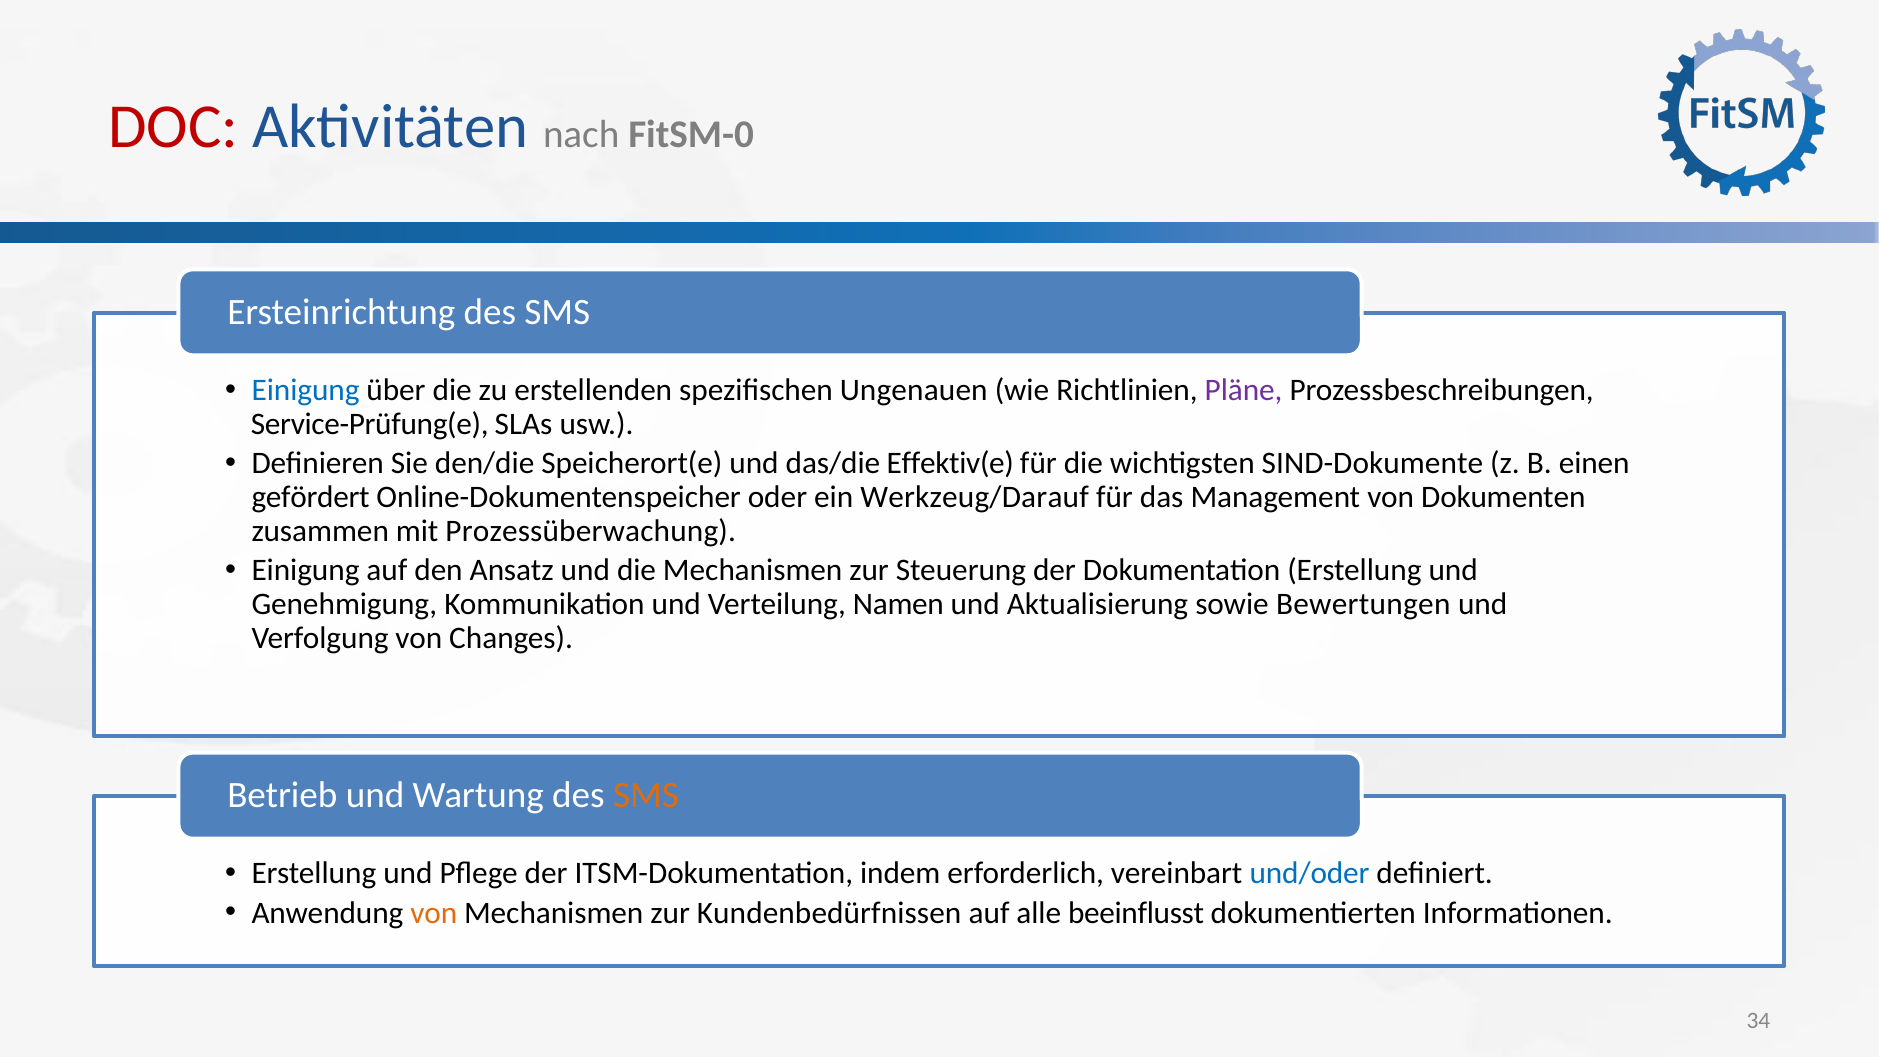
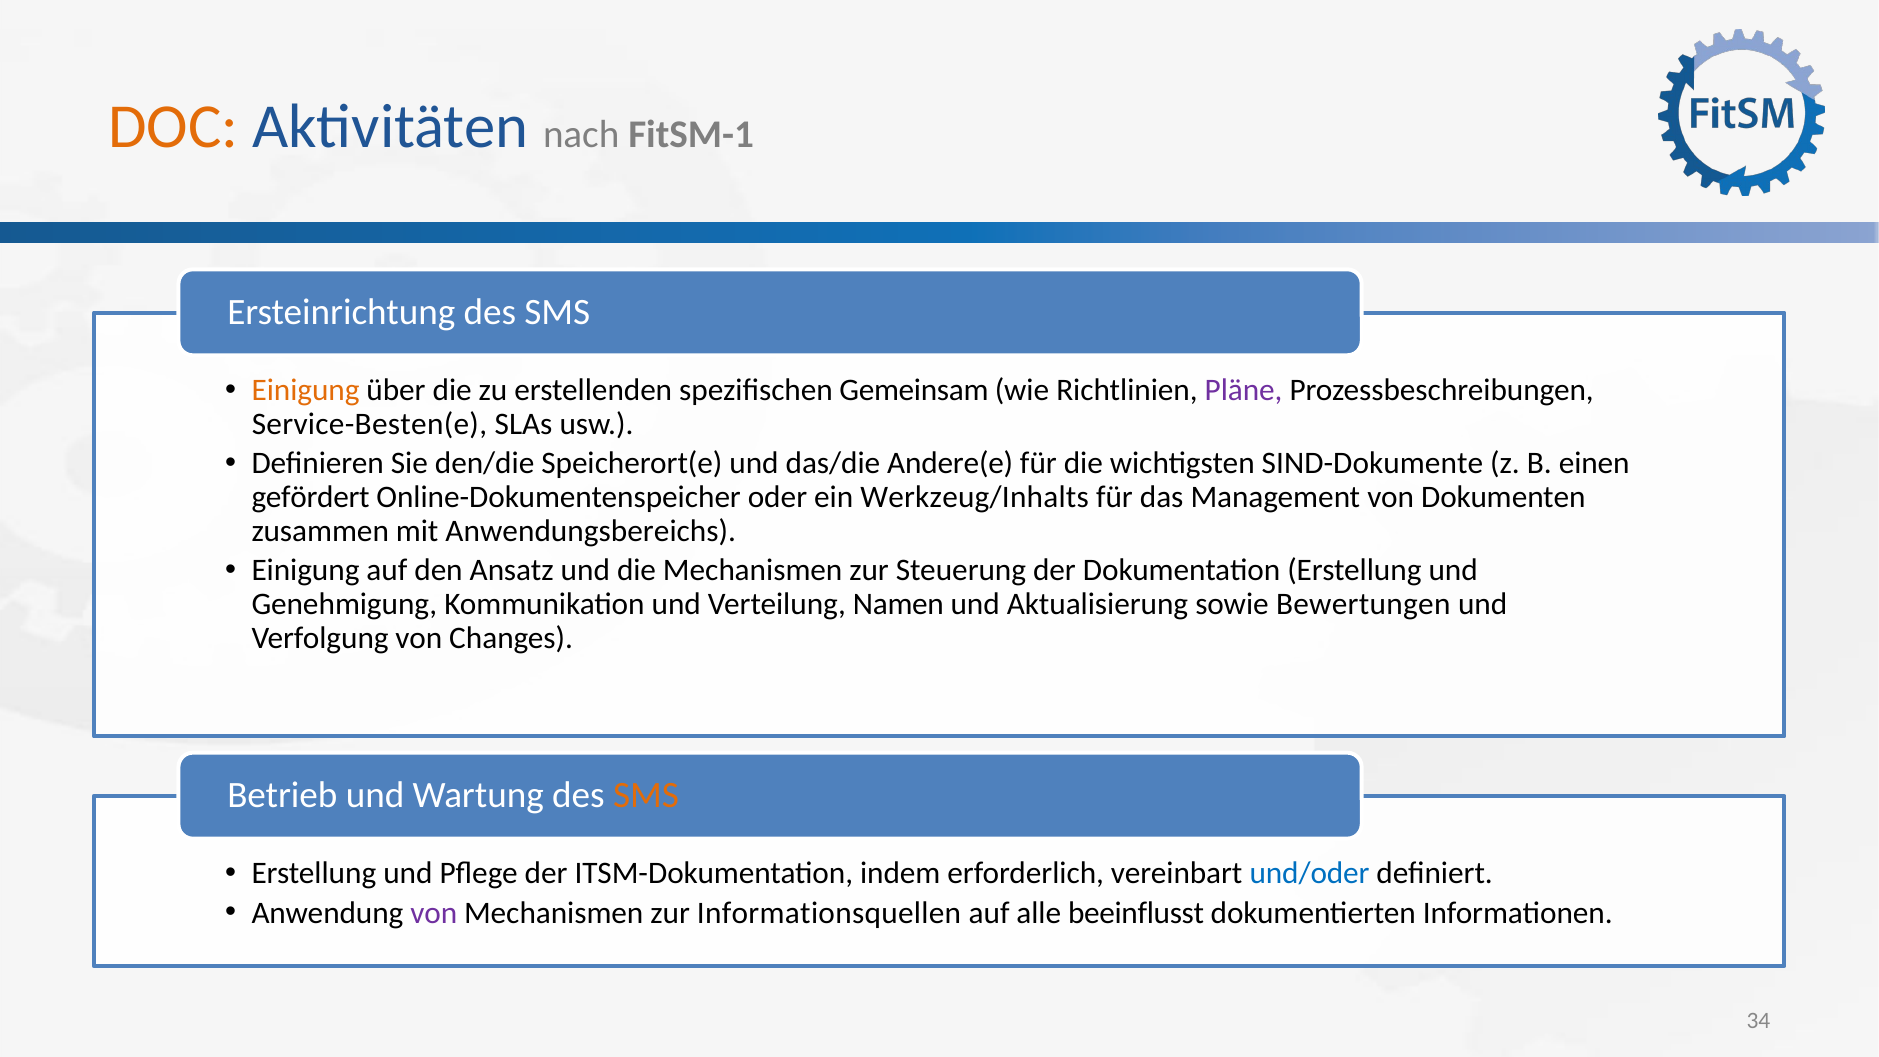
DOC colour: red -> orange (173, 127)
FitSM-0: FitSM-0 -> FitSM-1 (691, 135)
Einigung colour: blue -> orange (306, 390)
Ungenauen: Ungenauen -> Gemeinsam (914, 390)
Service-Prüfung(e: Service-Prüfung(e -> Service-Besten(e (369, 424)
Effektiv(e: Effektiv(e -> Andere(e (950, 463)
Werkzeug/Darauf: Werkzeug/Darauf -> Werkzeug/Inhalts (975, 497)
Prozessüberwachung: Prozessüberwachung -> Anwendungsbereichs (591, 531)
von colour: orange -> purple (434, 913)
Kundenbedürfnissen: Kundenbedürfnissen -> Informationsquellen (829, 913)
